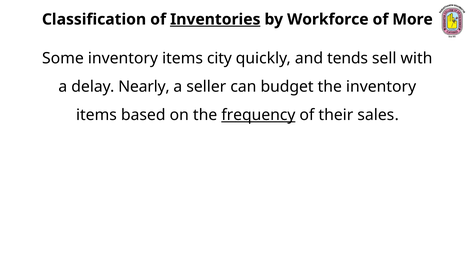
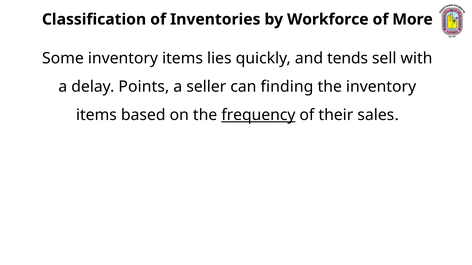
Inventories underline: present -> none (215, 19)
city: city -> lies (219, 59)
Nearly: Nearly -> Points (144, 87)
budget: budget -> finding (287, 87)
